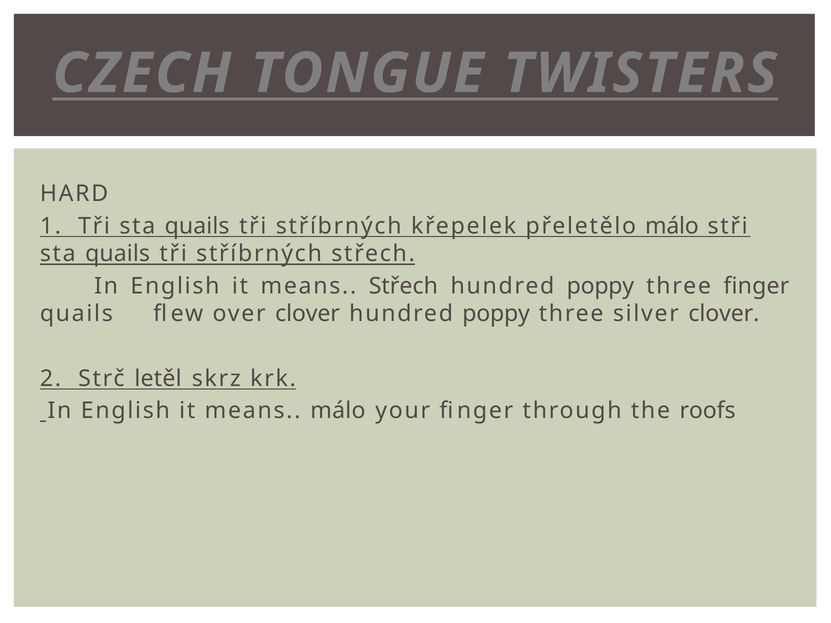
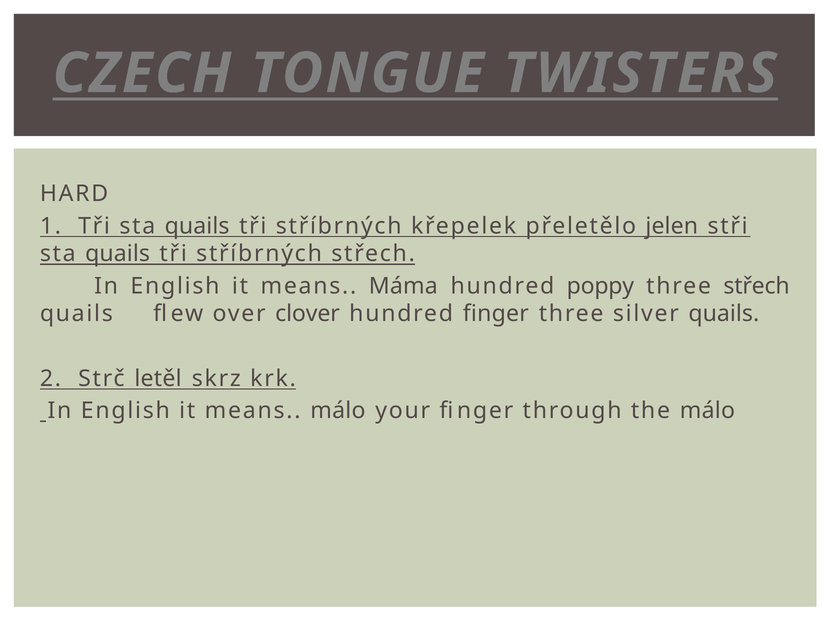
přeletělo málo: málo -> jelen (672, 226)
means Střech: Střech -> Máma (403, 286)
three finger: finger -> střech (757, 286)
poppy: poppy -> finger (496, 314)
silver clover: clover -> quails (724, 314)
the roofs: roofs -> málo (707, 411)
